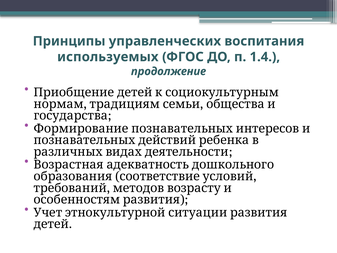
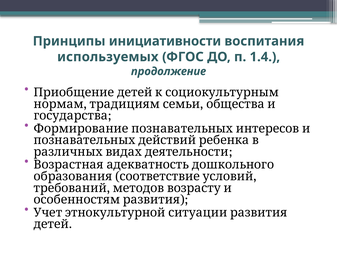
управленческих: управленческих -> инициативности (165, 41)
